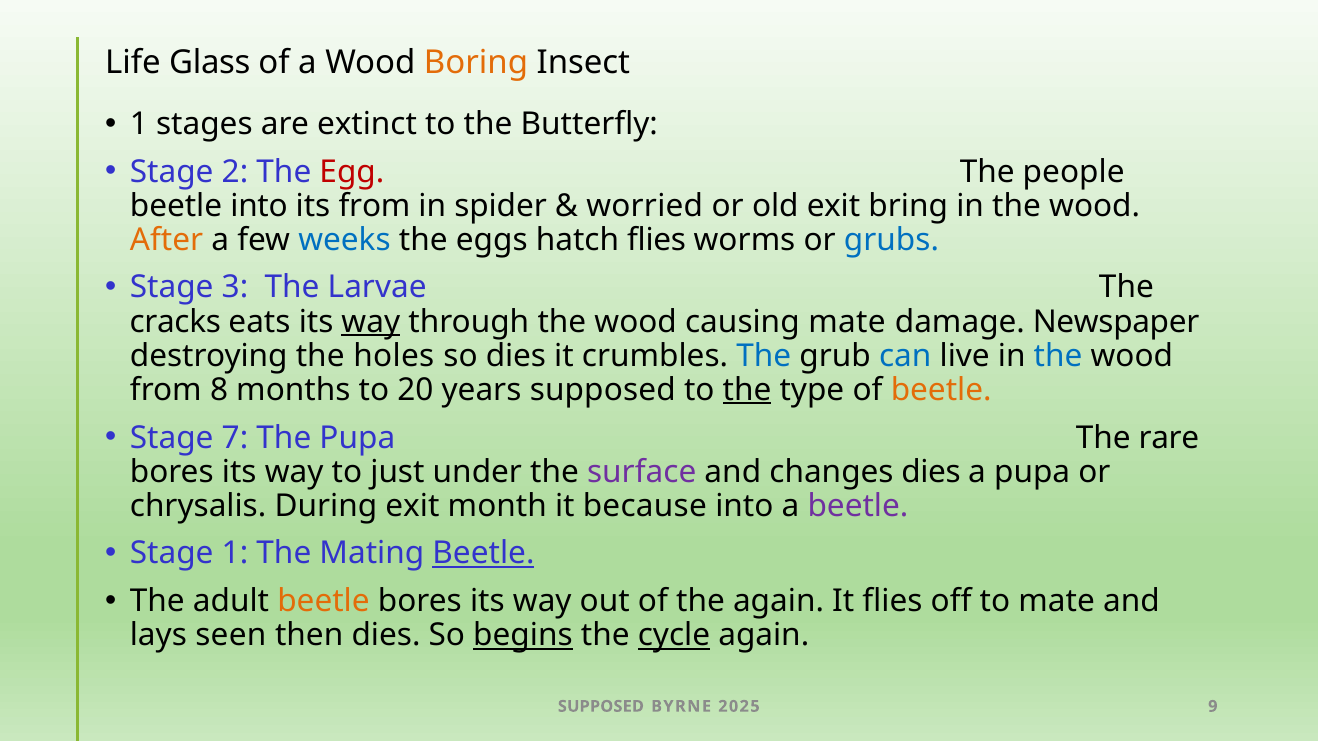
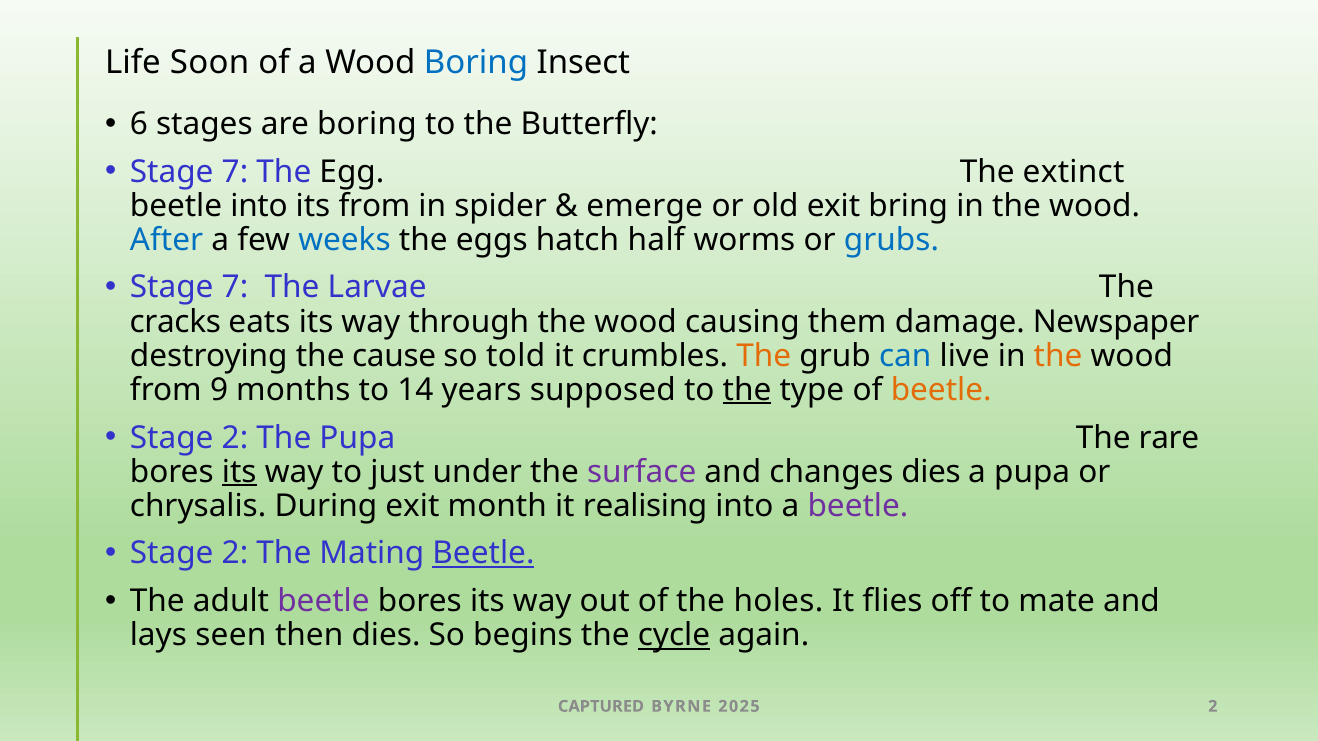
Glass: Glass -> Soon (210, 63)
Boring colour: orange -> blue (476, 63)
1: 1 -> 6 (139, 124)
are extinct: extinct -> boring (367, 124)
2: 2 -> 7 (235, 172)
Egg colour: red -> black (352, 172)
people: people -> extinct (1074, 172)
worried: worried -> emerge (645, 206)
After colour: orange -> blue (167, 240)
hatch flies: flies -> half (656, 240)
3: 3 -> 7 (235, 288)
way underline: present -> none (371, 322)
causing mate: mate -> them (847, 322)
holes: holes -> cause (394, 356)
so dies: dies -> told (516, 356)
The colour: blue -> orange (764, 356)
the colour: blue -> orange (1058, 356)
8: 8 -> 9 (219, 390)
20: 20 -> 14 (415, 390)
7: 7 -> 2 (235, 438)
its underline: none -> present (239, 472)
because: because -> realising (645, 506)
1: 1 -> 2 (235, 554)
beetle colour: orange -> purple (323, 602)
the again: again -> holes (778, 602)
begins underline: present -> none (523, 636)
SUPPOSED: SUPPOSED -> CAPTURED (601, 707)
2025 9: 9 -> 2 (1213, 707)
